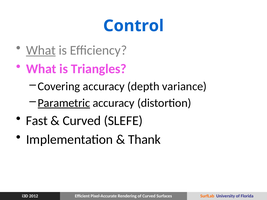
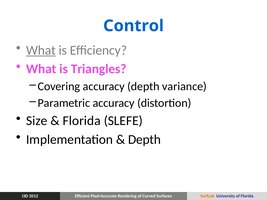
Parametric underline: present -> none (64, 103)
Fast: Fast -> Size (37, 121)
Curved: Curved -> Florida (82, 121)
Thank: Thank -> Depth (144, 140)
